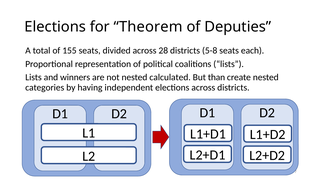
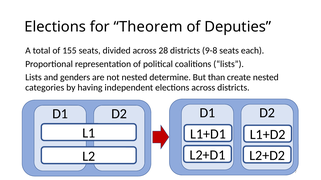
5-8: 5-8 -> 9-8 (210, 51)
winners: winners -> genders (75, 78)
calculated: calculated -> determine (170, 78)
